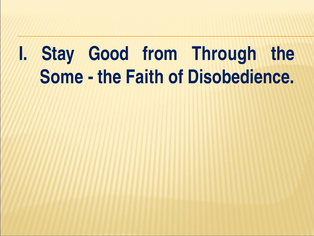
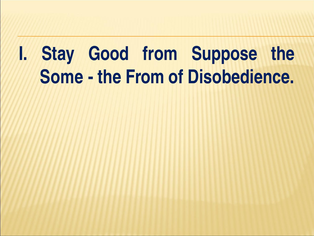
Through: Through -> Suppose (224, 54)
the Faith: Faith -> From (145, 77)
